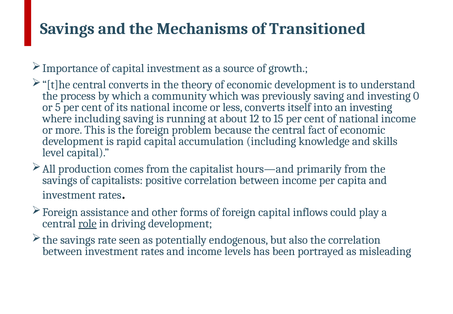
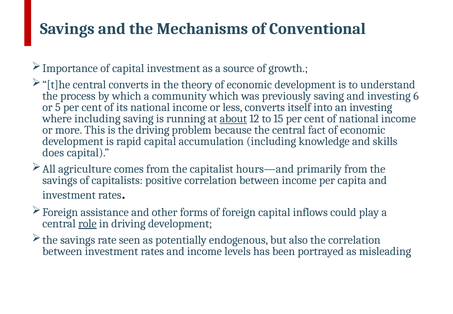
Transitioned: Transitioned -> Conventional (318, 29)
0: 0 -> 6 (416, 96)
about underline: none -> present (233, 118)
the foreign: foreign -> driving (153, 130)
level: level -> does (53, 152)
production: production -> agriculture (85, 169)
